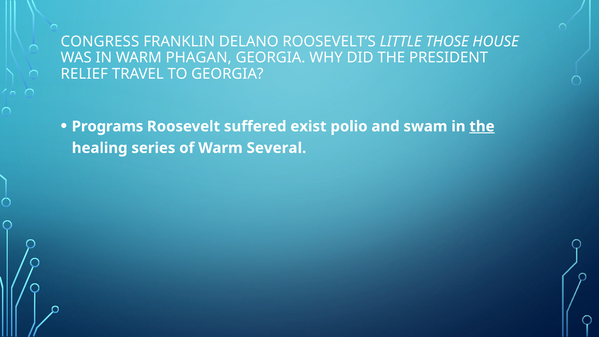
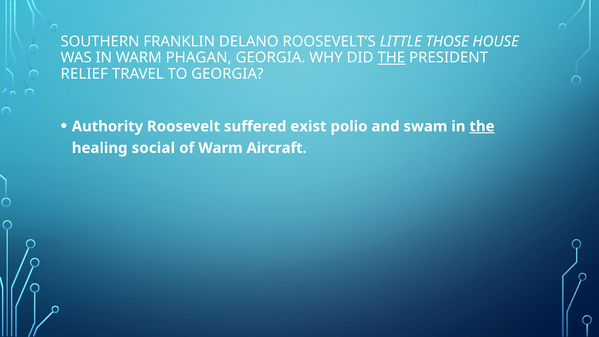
CONGRESS: CONGRESS -> SOUTHERN (100, 41)
THE underline: none -> present (391, 58)
Programs: Programs -> Authority (107, 126)
series: series -> social (153, 148)
Several: Several -> Aircraft (277, 148)
